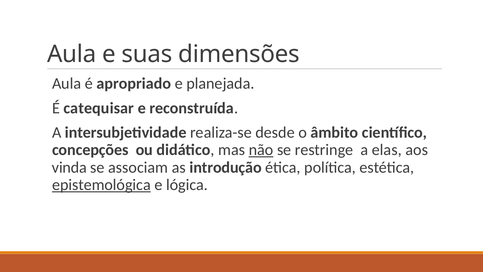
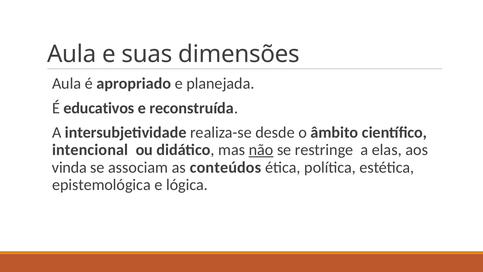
catequisar: catequisar -> educativos (99, 108)
concepções: concepções -> intencional (90, 150)
introdução: introdução -> conteúdos (226, 167)
epistemológica underline: present -> none (101, 185)
